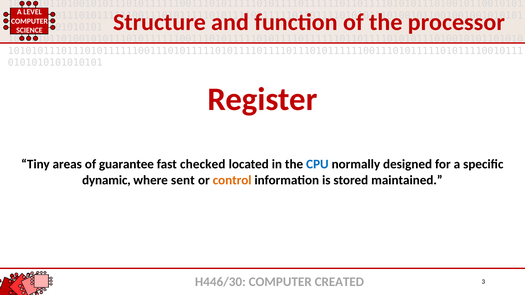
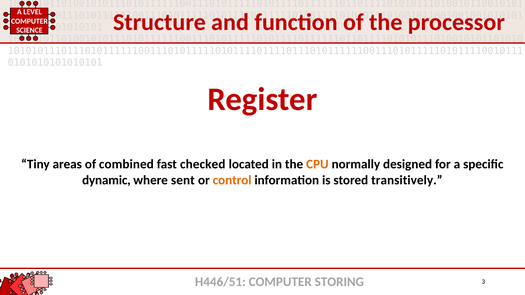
guarantee: guarantee -> combined (126, 164)
CPU colour: blue -> orange (317, 164)
maintained: maintained -> transitively (407, 180)
H446/30: H446/30 -> H446/51 (220, 282)
CREATED: CREATED -> STORING (339, 282)
